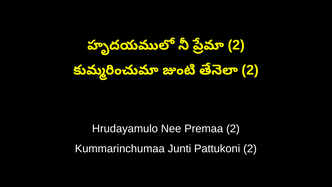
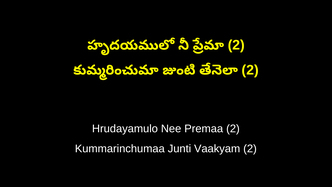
Pattukoni: Pattukoni -> Vaakyam (217, 149)
